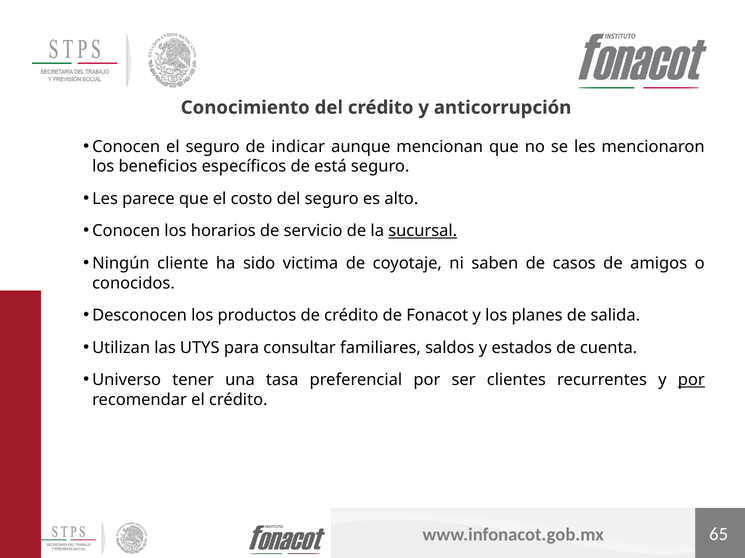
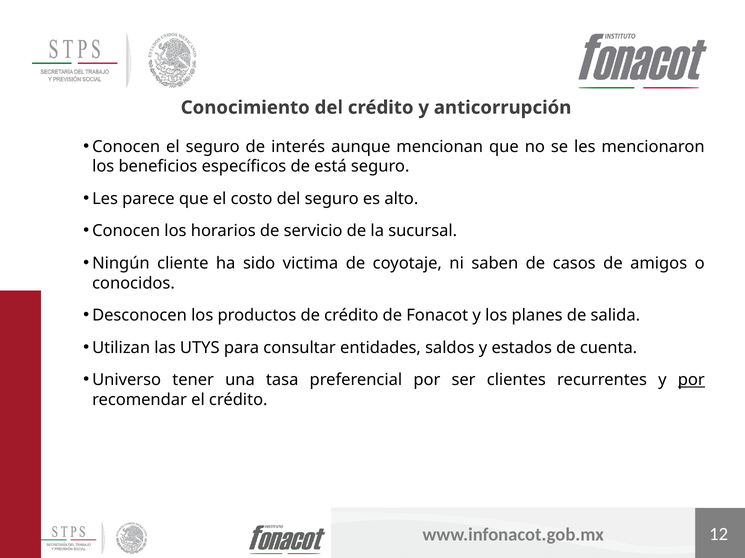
indicar: indicar -> interés (298, 147)
sucursal underline: present -> none (423, 231)
familiares: familiares -> entidades (380, 348)
65: 65 -> 12 (719, 535)
